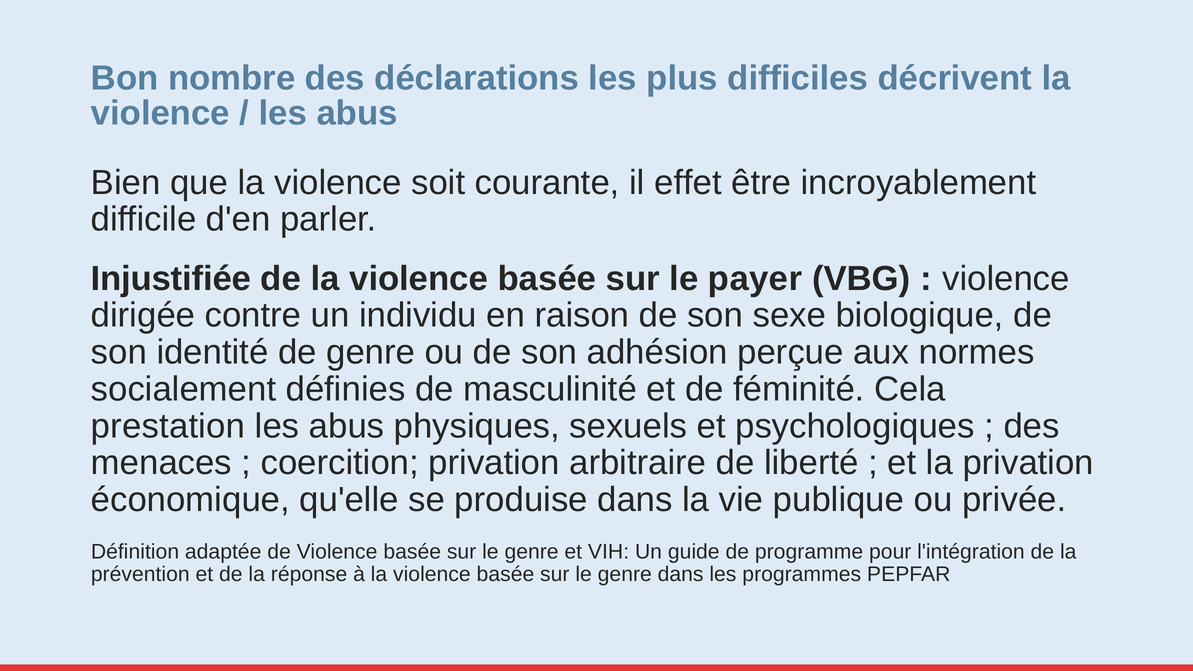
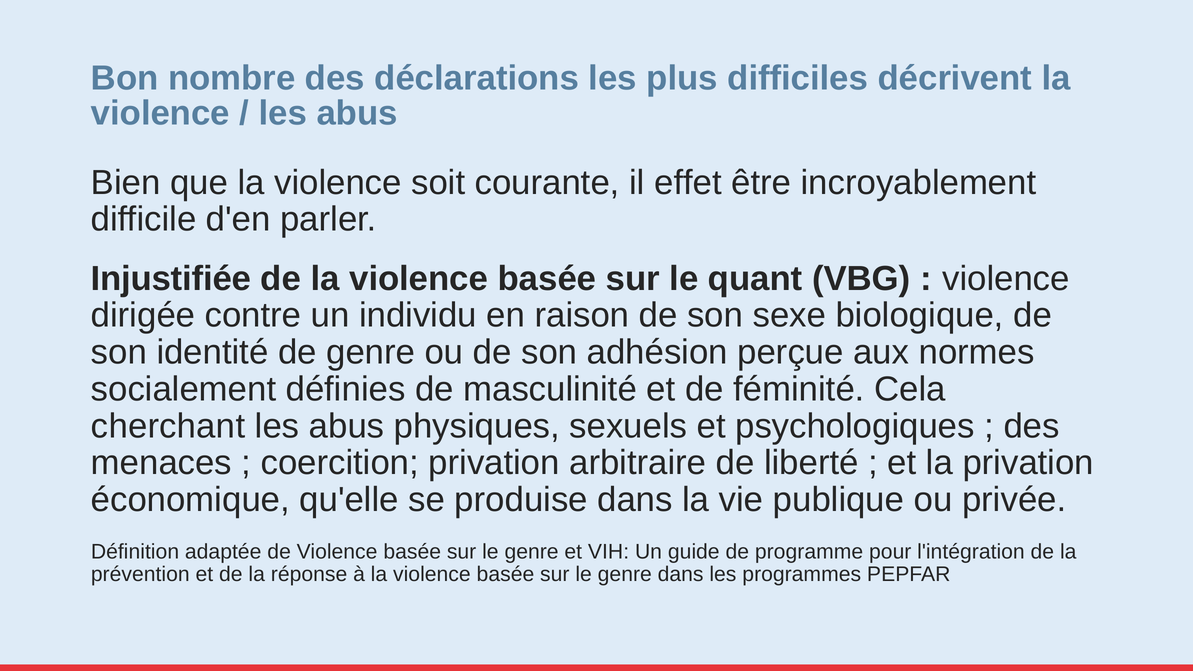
payer: payer -> quant (755, 279)
prestation: prestation -> cherchant (168, 426)
